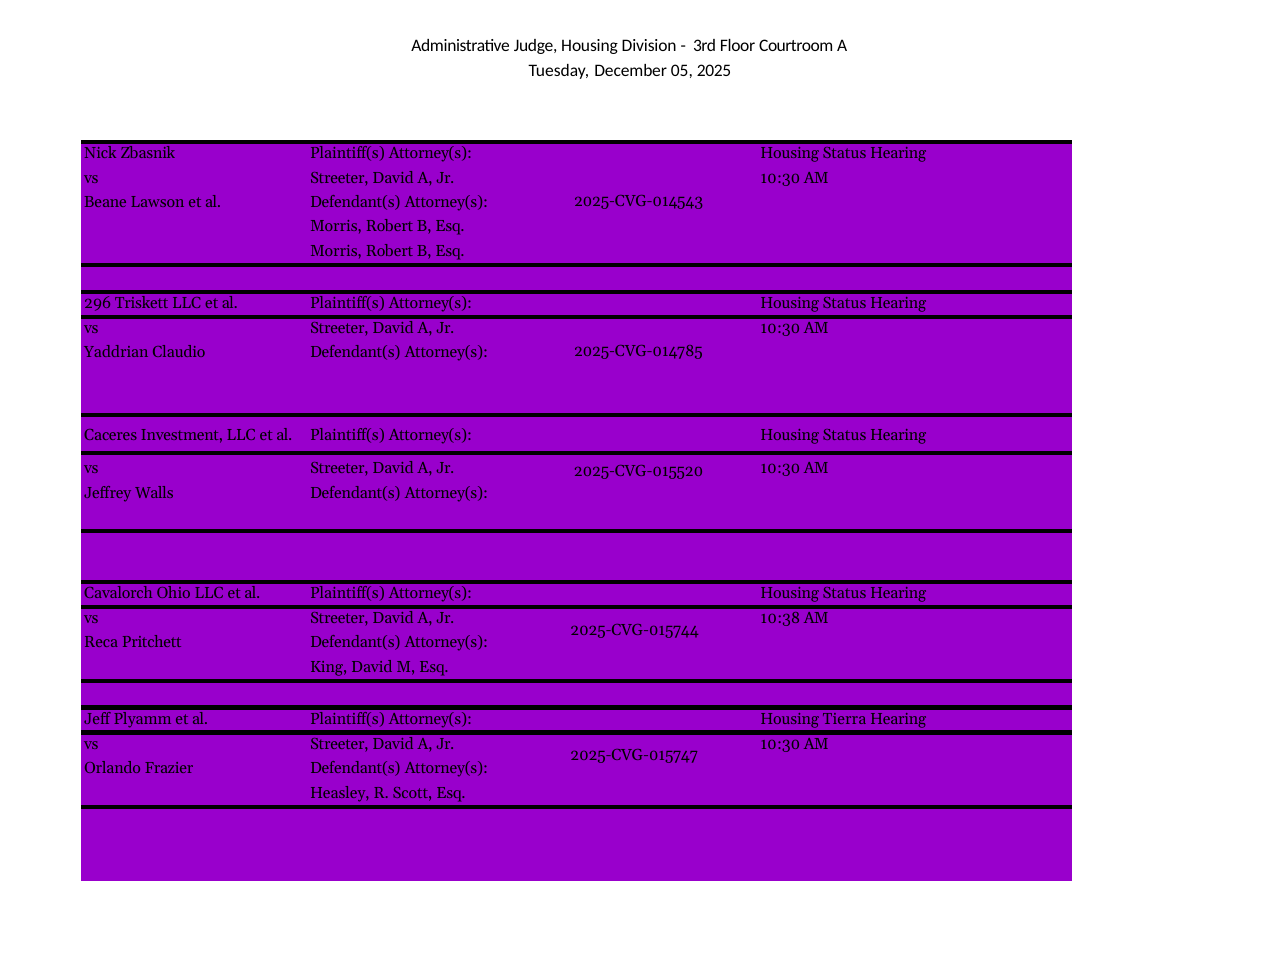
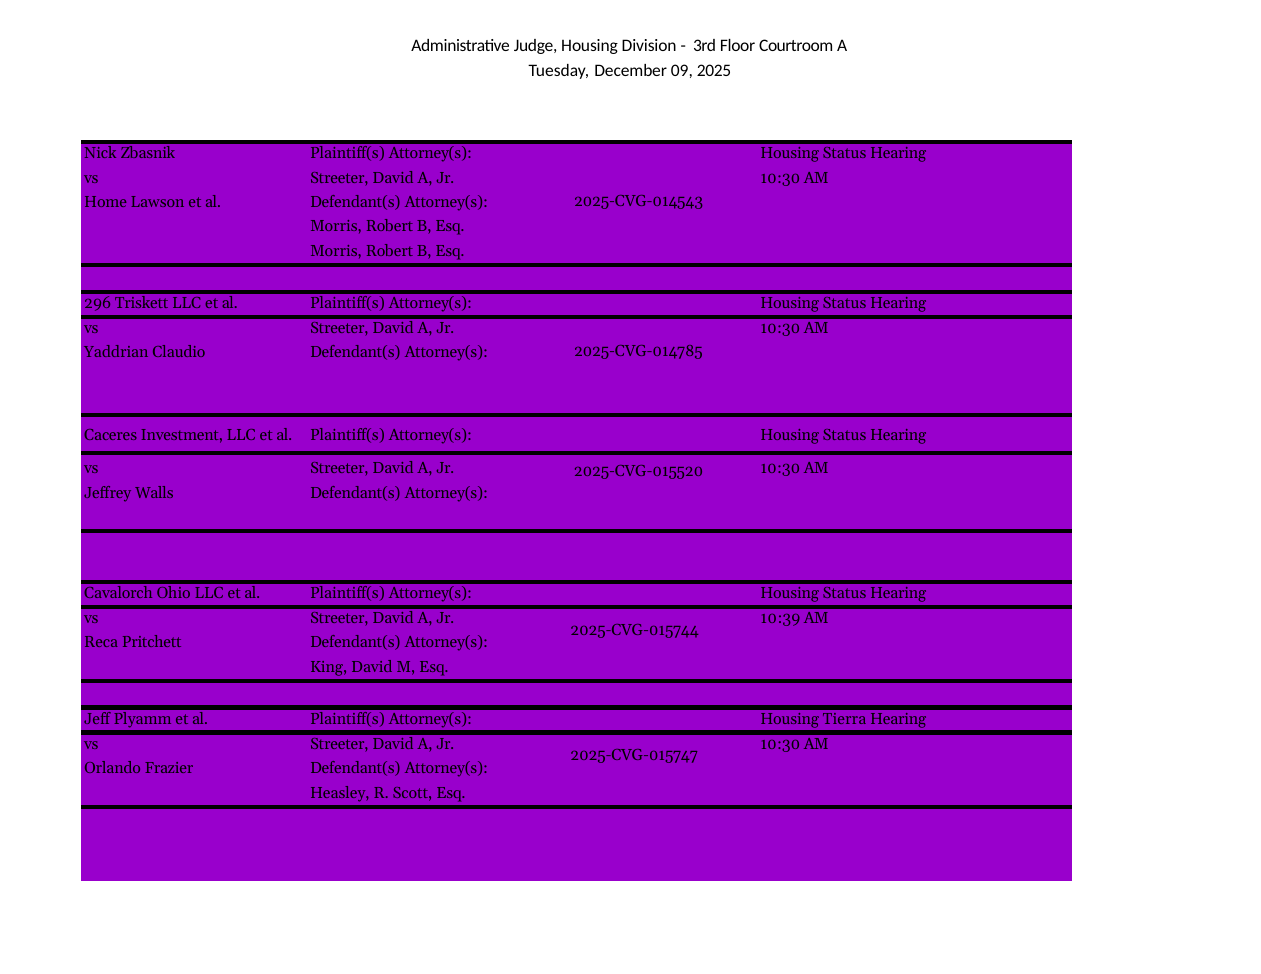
05: 05 -> 09 (682, 70)
Beane: Beane -> Home (106, 203)
10:38: 10:38 -> 10:39 (780, 619)
